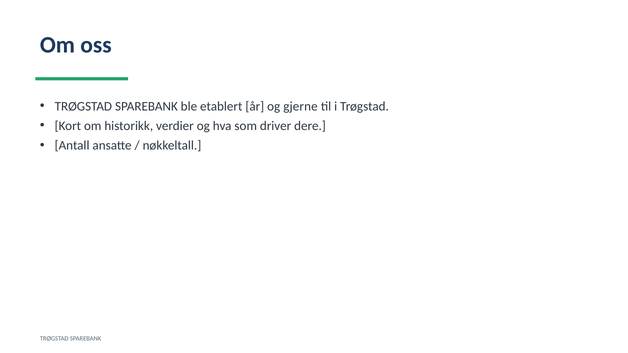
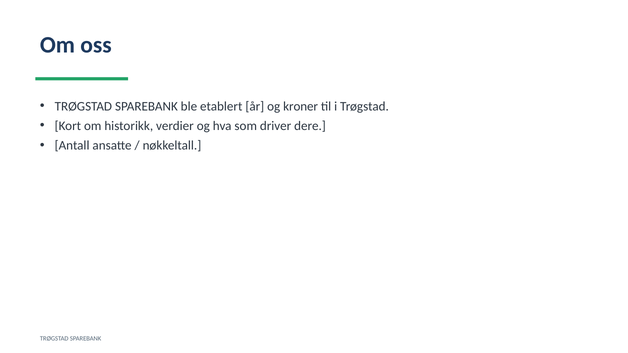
gjerne: gjerne -> kroner (301, 106)
